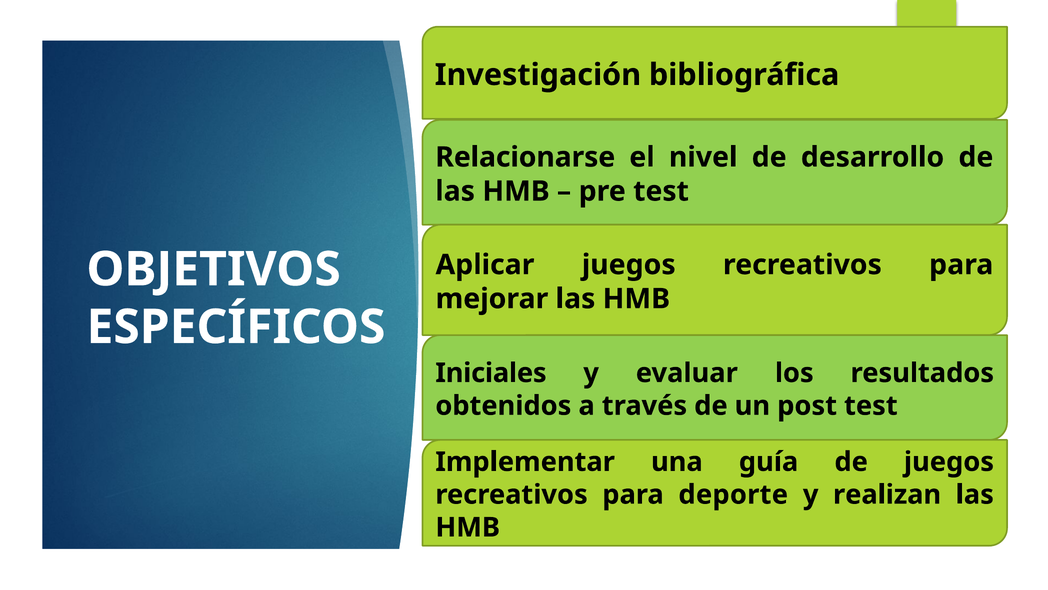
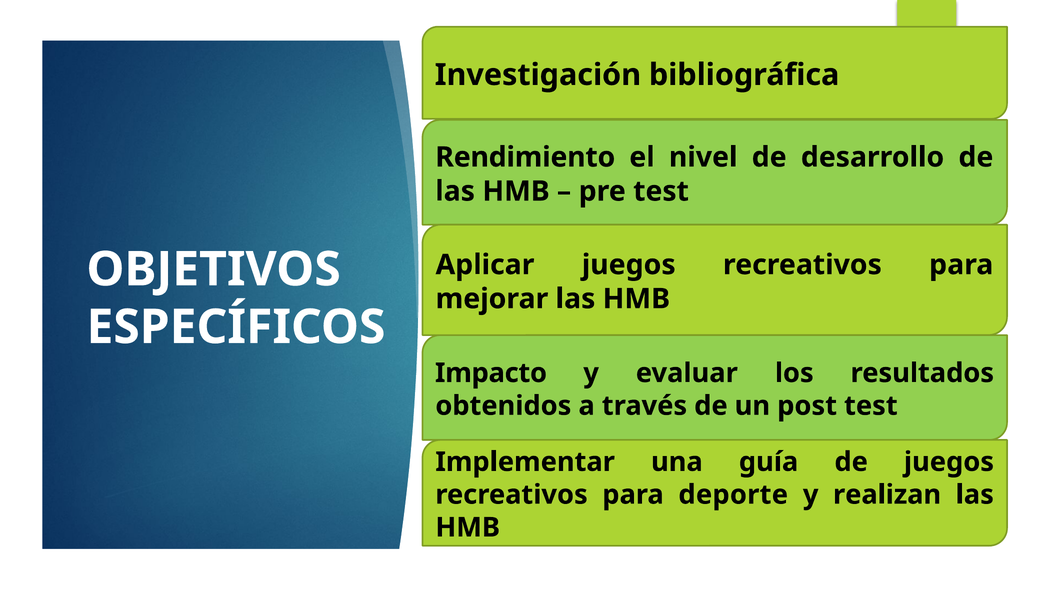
Relacionarse: Relacionarse -> Rendimiento (525, 157)
Iniciales: Iniciales -> Impacto (491, 373)
